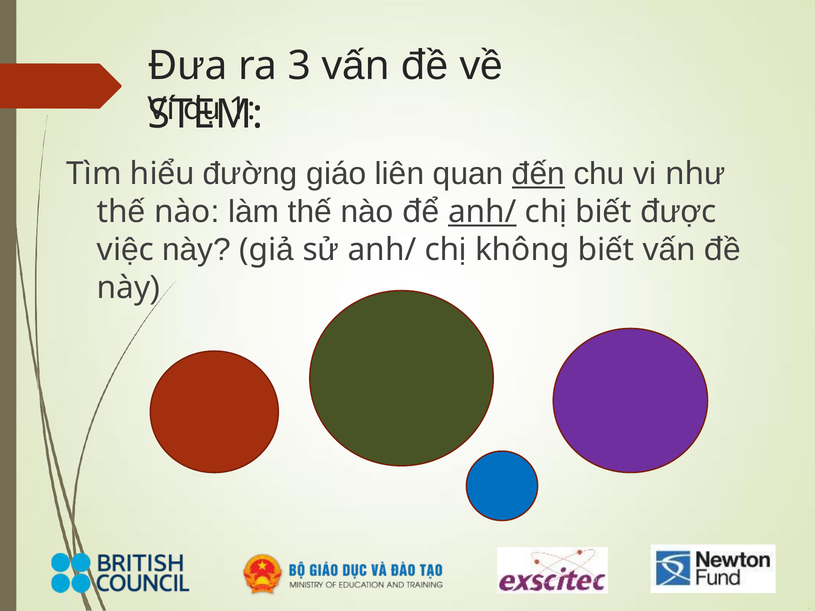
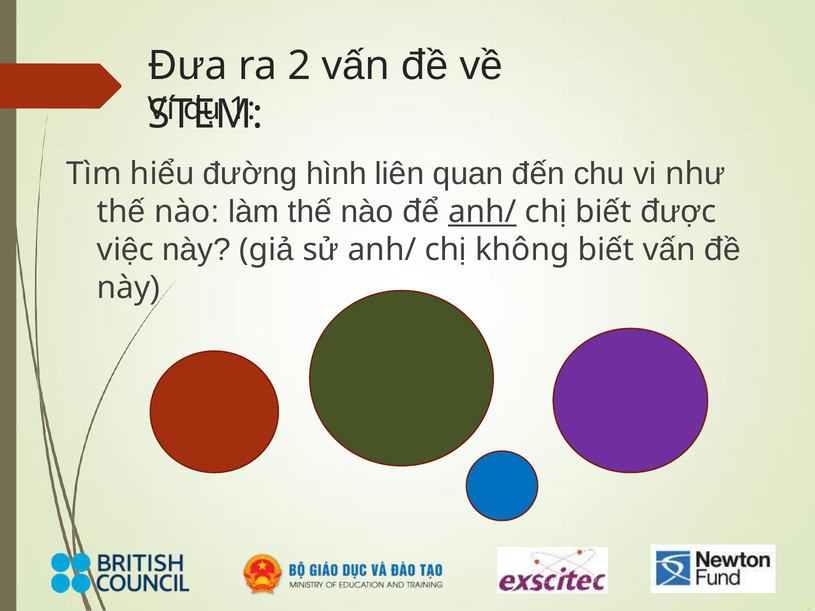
3: 3 -> 2 (299, 66)
giáo: giáo -> hình (336, 174)
đến underline: present -> none (538, 174)
